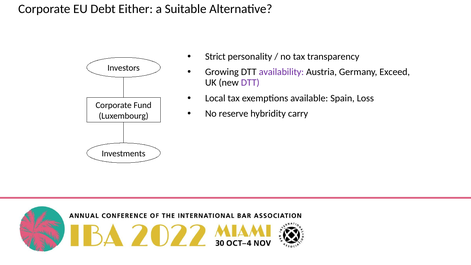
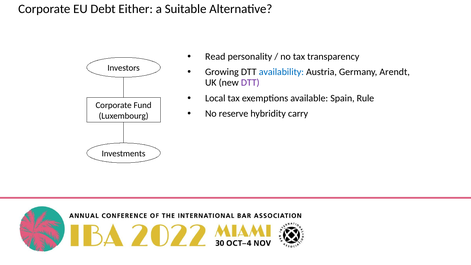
Strict: Strict -> Read (215, 57)
availability colour: purple -> blue (281, 72)
Exceed: Exceed -> Arendt (395, 72)
Loss: Loss -> Rule (365, 98)
